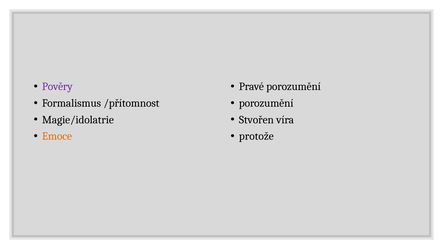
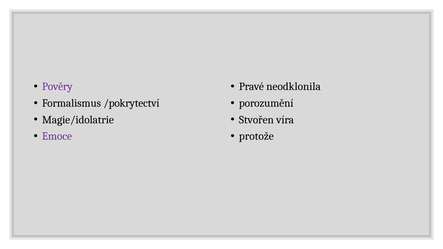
Pravé porozumění: porozumění -> neodklonila (294, 87)
/přítomnost: /přítomnost -> /pokrytectví (131, 103)
Emoce colour: orange -> purple (57, 136)
